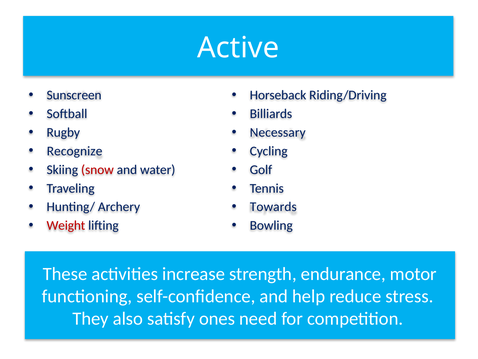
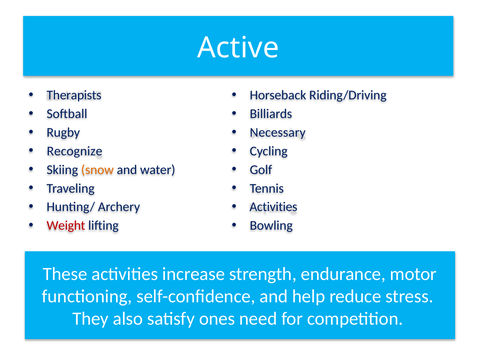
Sunscreen: Sunscreen -> Therapists (74, 95)
snow colour: red -> orange (97, 169)
Towards: Towards -> Activities (273, 207)
